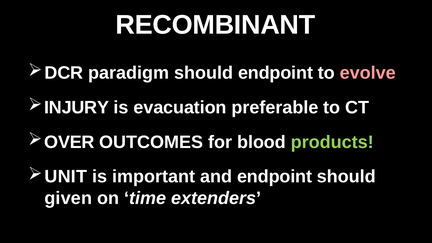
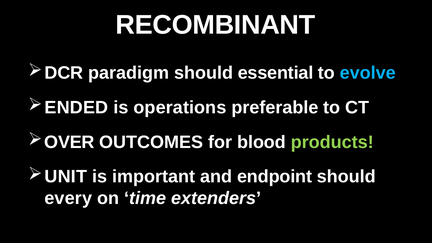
should endpoint: endpoint -> essential (276, 73)
evolve colour: pink -> light blue (368, 73)
INJURY: INJURY -> ENDED (76, 108)
evacuation: evacuation -> operations (180, 108)
given: given -> every (68, 198)
